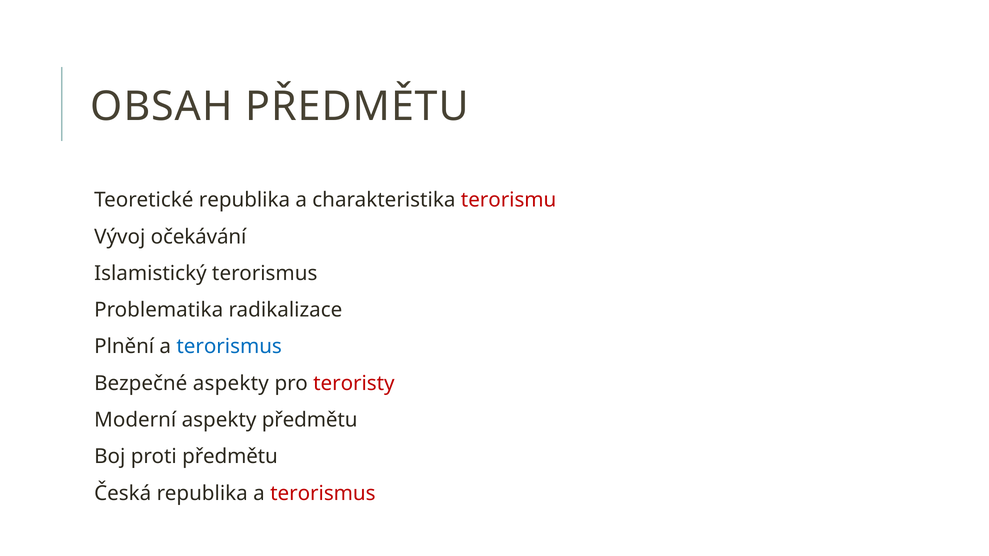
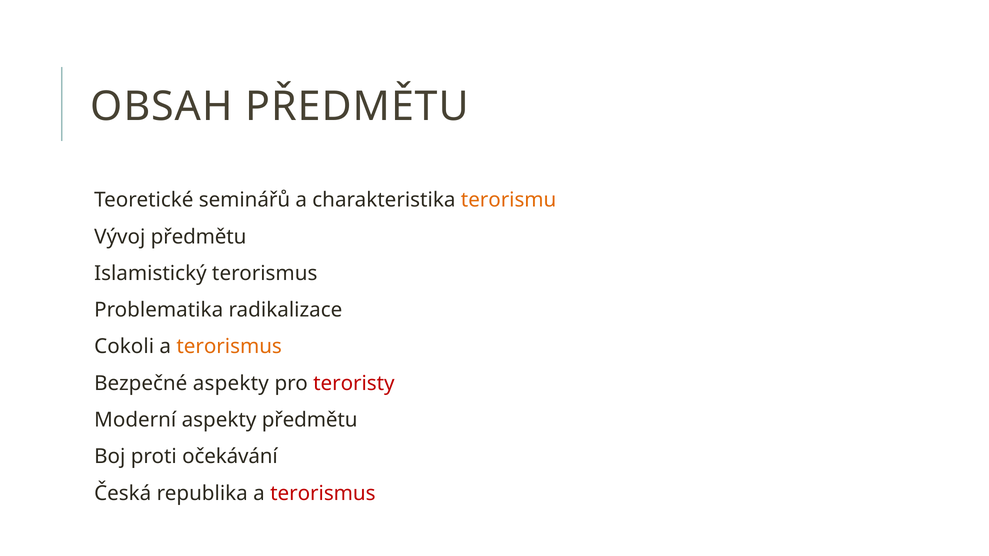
Teoretické republika: republika -> seminářů (244, 200)
terorismu colour: red -> orange (509, 200)
Vývoj očekávání: očekávání -> předmětu (199, 237)
Plnění: Plnění -> Cokoli (124, 347)
terorismus colour: blue -> orange (229, 347)
proti předmětu: předmětu -> očekávání (230, 457)
